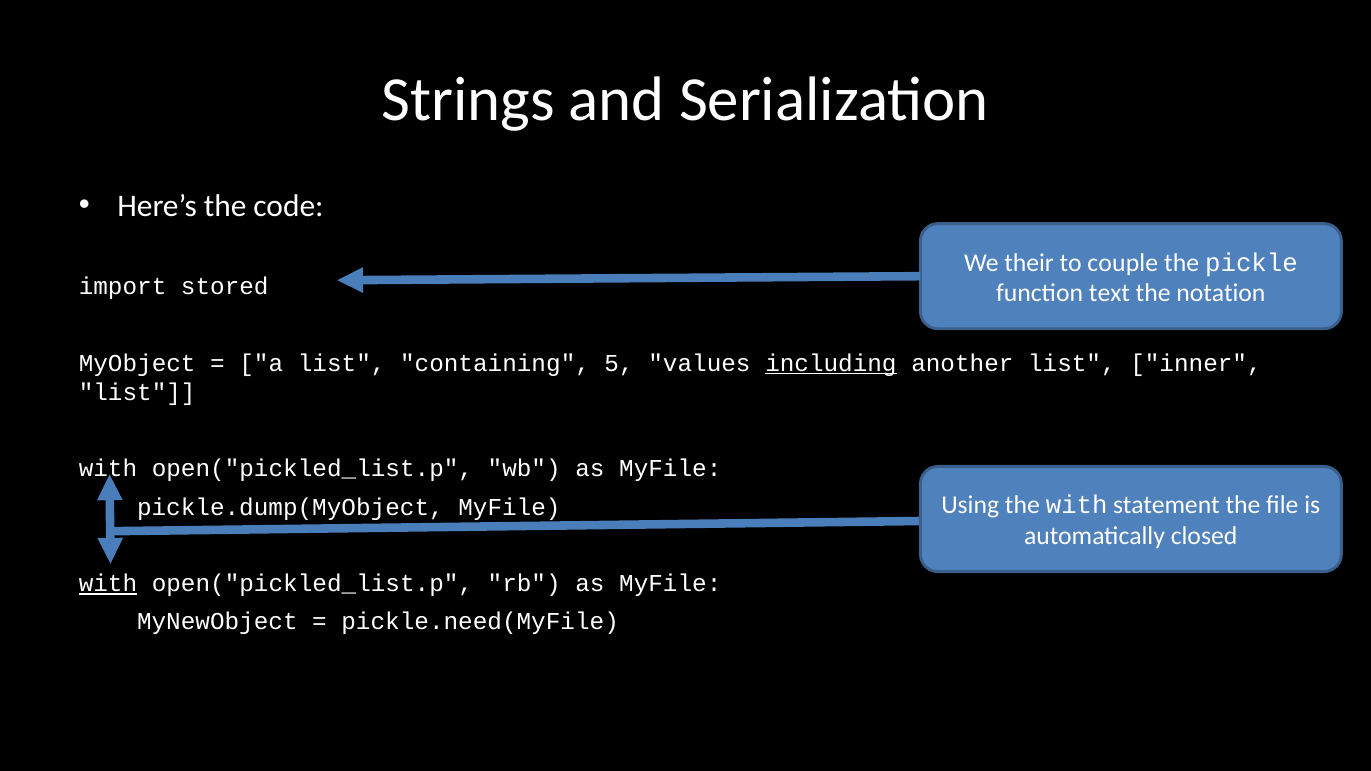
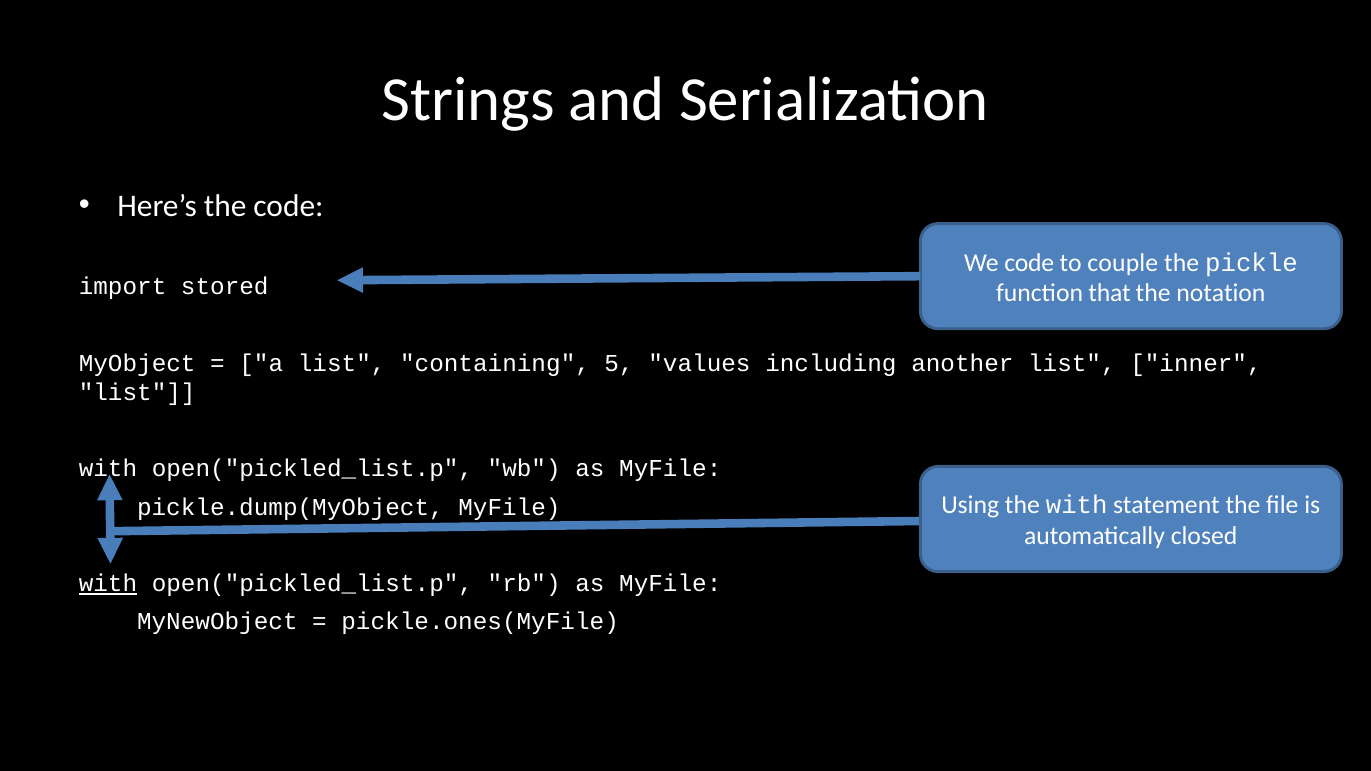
We their: their -> code (1029, 263)
text: text -> that (1110, 293)
including underline: present -> none (831, 363)
pickle.need(MyFile: pickle.need(MyFile -> pickle.ones(MyFile (480, 622)
